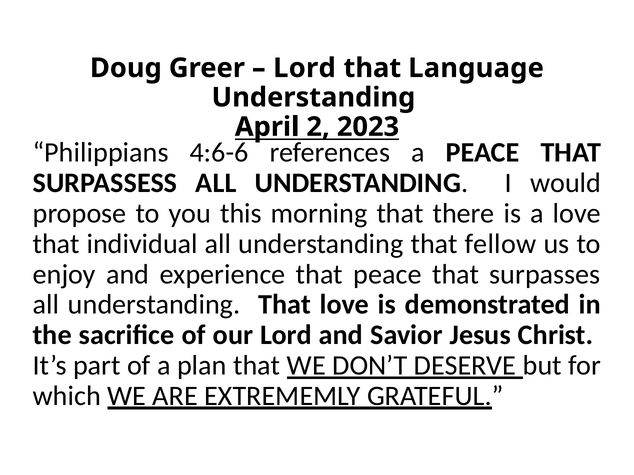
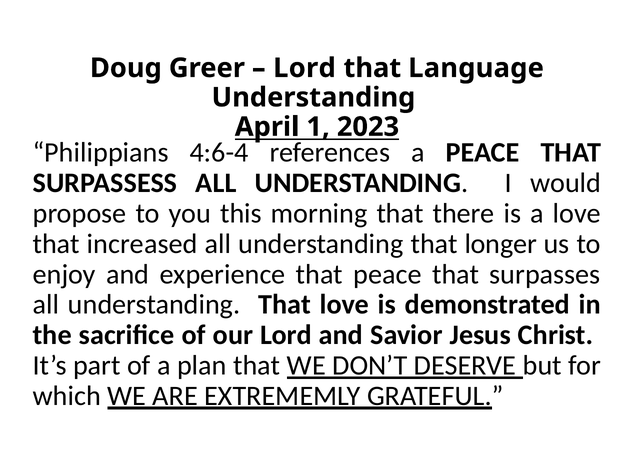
2: 2 -> 1 (318, 127)
4:6-6: 4:6-6 -> 4:6-4 (219, 153)
individual: individual -> increased (142, 244)
fellow: fellow -> longer (501, 244)
